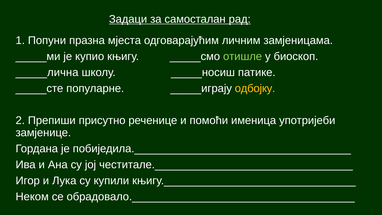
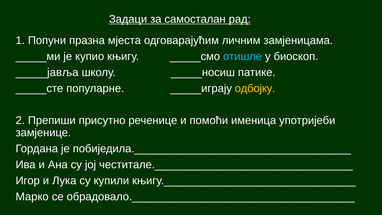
отишле colour: light green -> light blue (243, 56)
_____лична: _____лична -> _____јавља (47, 72)
Неком: Неком -> Марко (32, 197)
